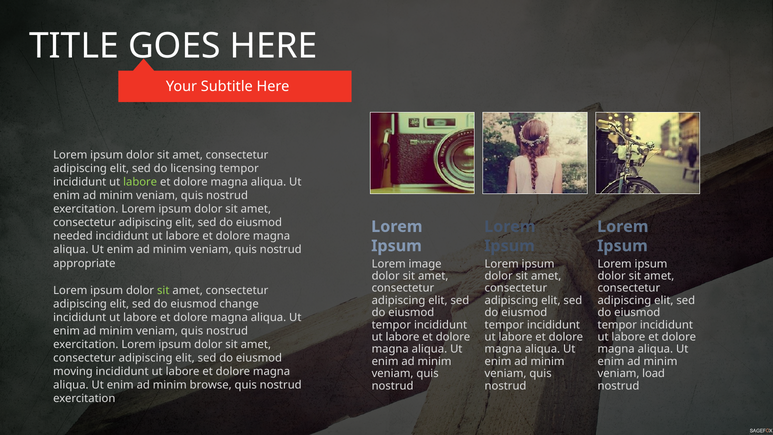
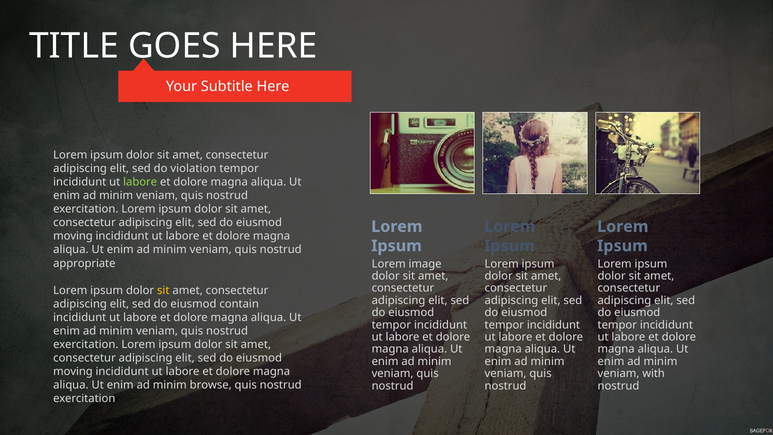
licensing: licensing -> violation (193, 168)
needed: needed -> moving (73, 236)
sit colour: light green -> yellow (163, 290)
change: change -> contain (239, 304)
load: load -> with (654, 373)
